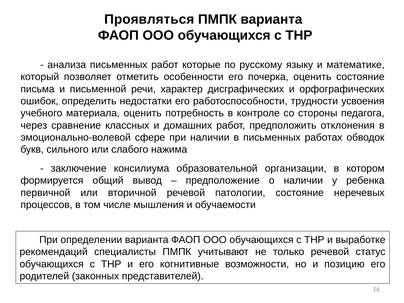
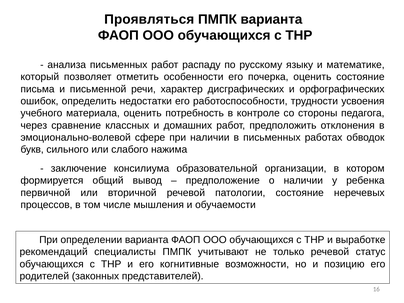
которые: которые -> распаду (201, 65)
